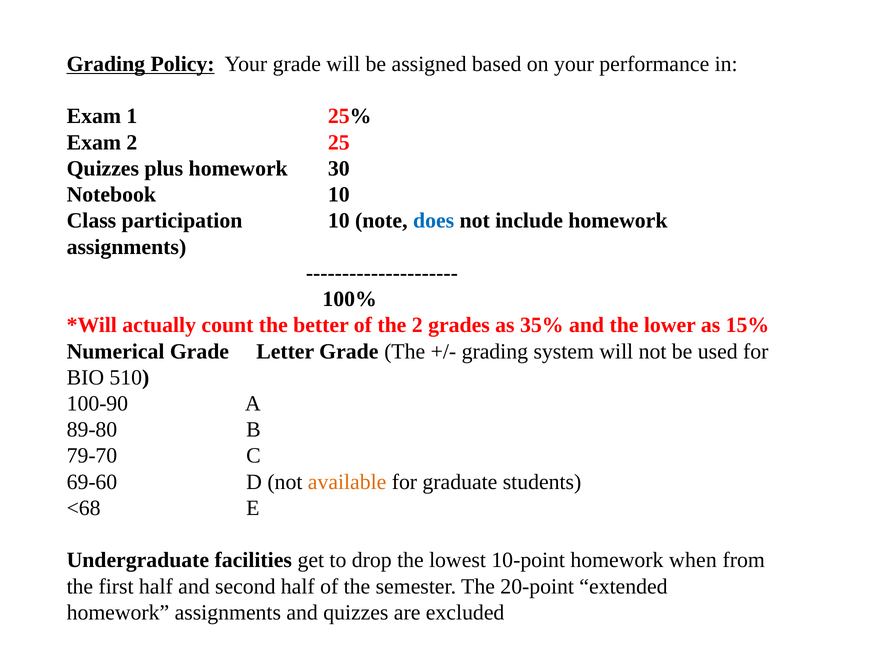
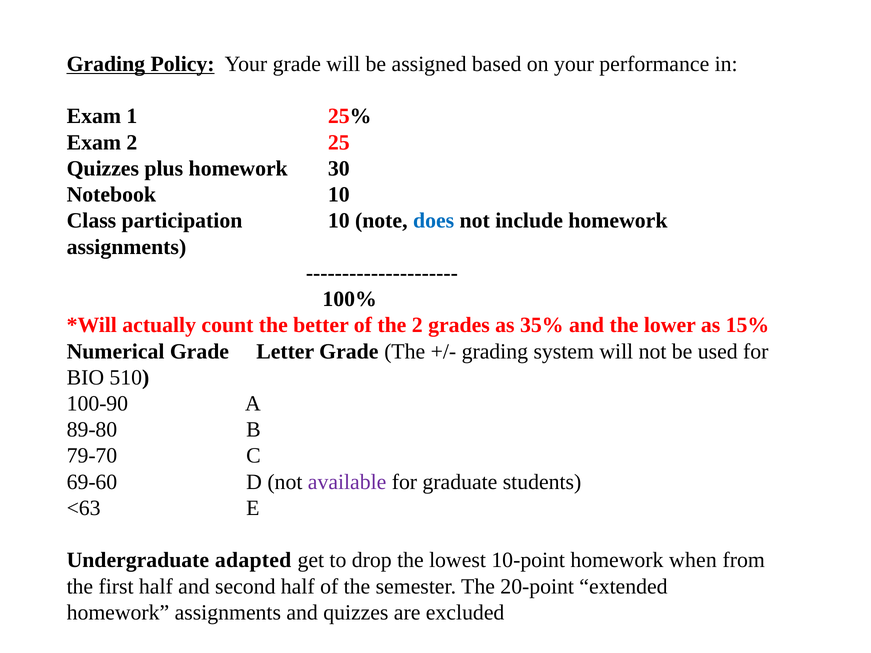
available colour: orange -> purple (347, 482)
<68: <68 -> <63 (84, 508)
facilities: facilities -> adapted (253, 561)
